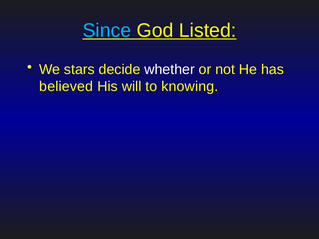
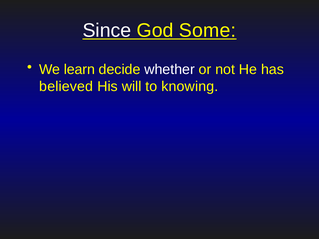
Since colour: light blue -> white (107, 31)
Listed: Listed -> Some (207, 31)
stars: stars -> learn (79, 70)
